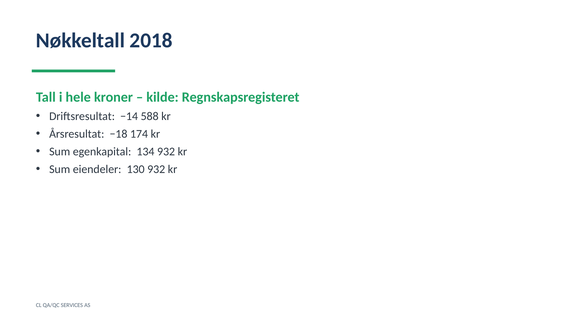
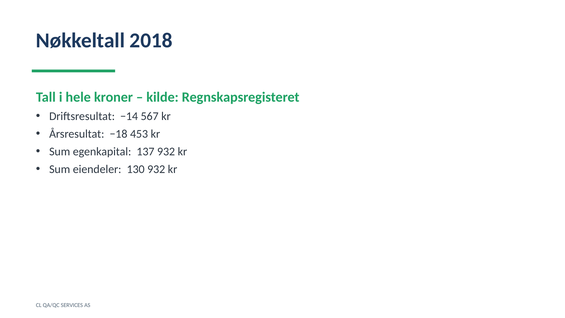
588: 588 -> 567 (150, 116)
174: 174 -> 453 (139, 134)
134: 134 -> 137 (145, 152)
